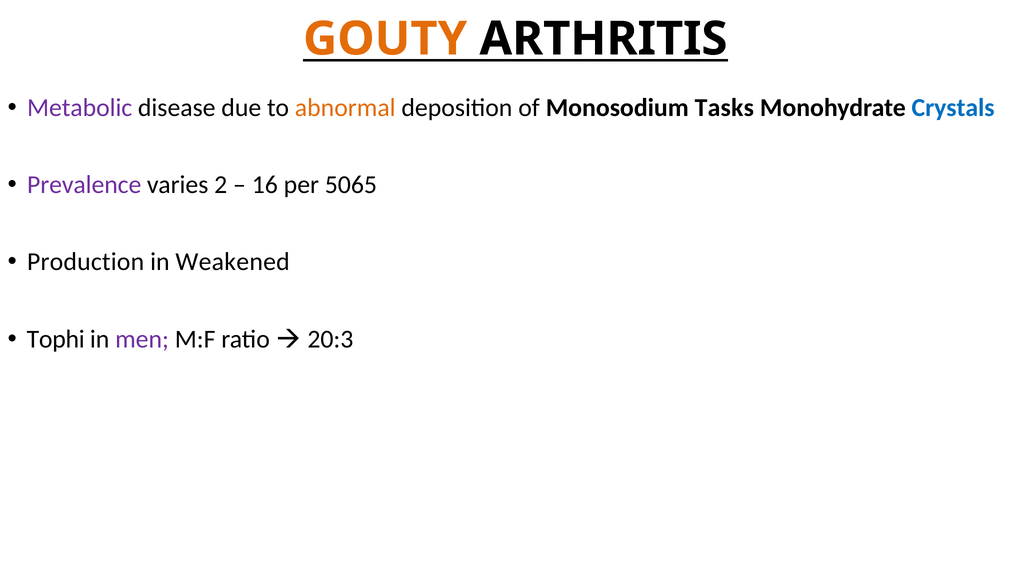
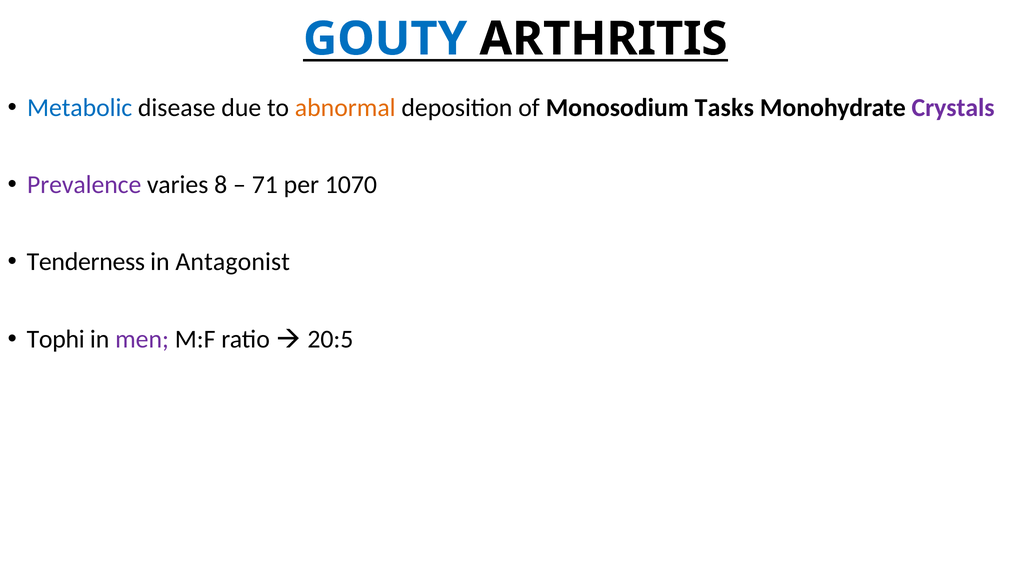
GOUTY colour: orange -> blue (385, 39)
Metabolic colour: purple -> blue (80, 108)
Crystals colour: blue -> purple (953, 108)
2: 2 -> 8 (221, 185)
16: 16 -> 71 (265, 185)
5065: 5065 -> 1070 (351, 185)
Production: Production -> Tenderness (86, 262)
Weakened: Weakened -> Antagonist (233, 262)
20:3: 20:3 -> 20:5 (330, 339)
